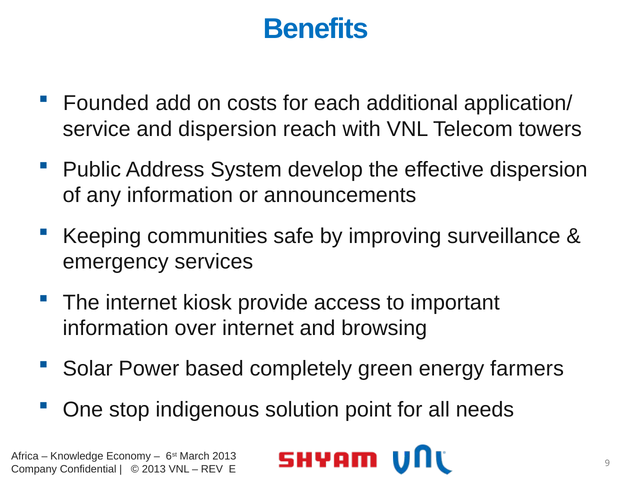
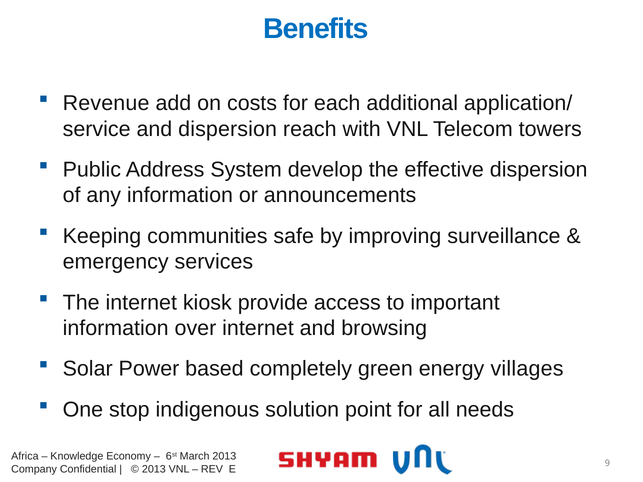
Founded: Founded -> Revenue (106, 103)
farmers: farmers -> villages (527, 369)
